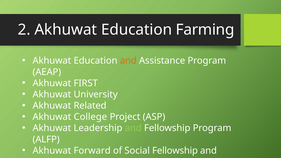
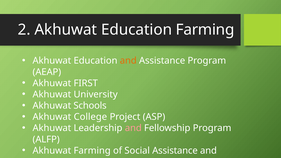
Related: Related -> Schools (90, 106)
and colour: light green -> pink (133, 128)
Akhuwat Forward: Forward -> Farming (92, 151)
Social Fellowship: Fellowship -> Assistance (175, 151)
